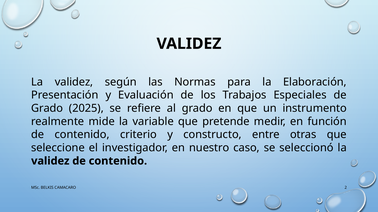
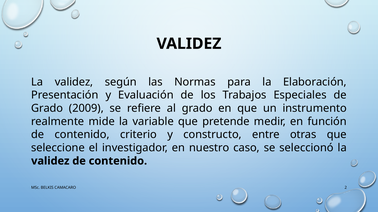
2025: 2025 -> 2009 (86, 109)
